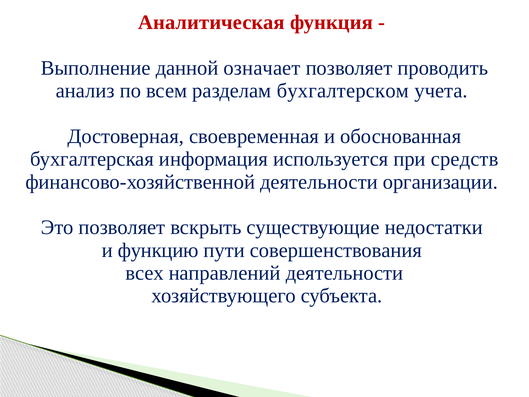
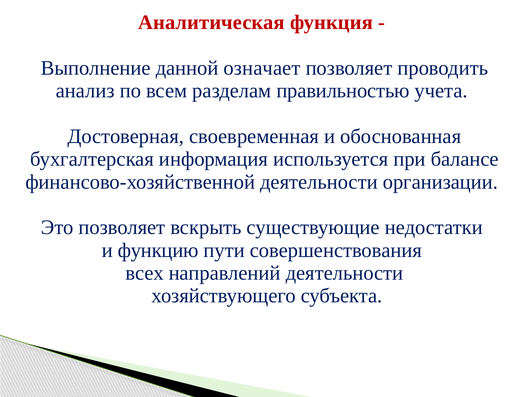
бухгалтерском: бухгалтерском -> правильностью (343, 91)
средств: средств -> балансе (465, 159)
